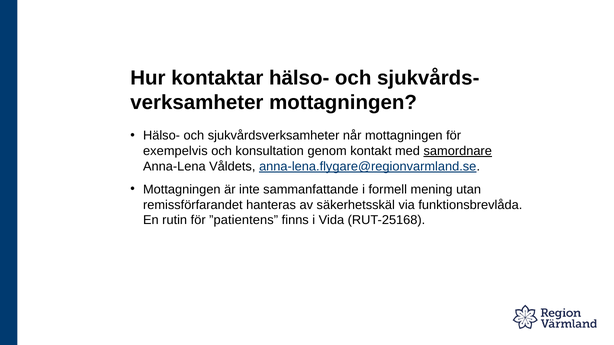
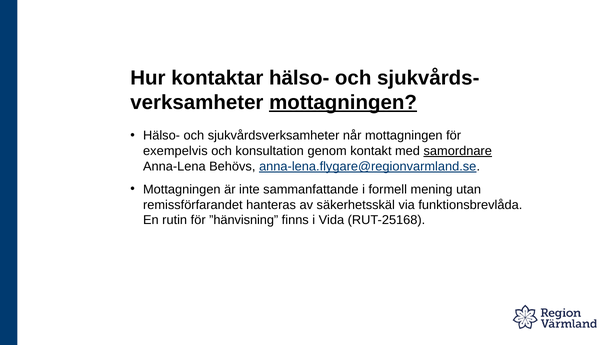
mottagningen underline: none -> present (343, 103)
Våldets: Våldets -> Behövs (232, 167)
”patientens: ”patientens -> ”hänvisning (244, 220)
